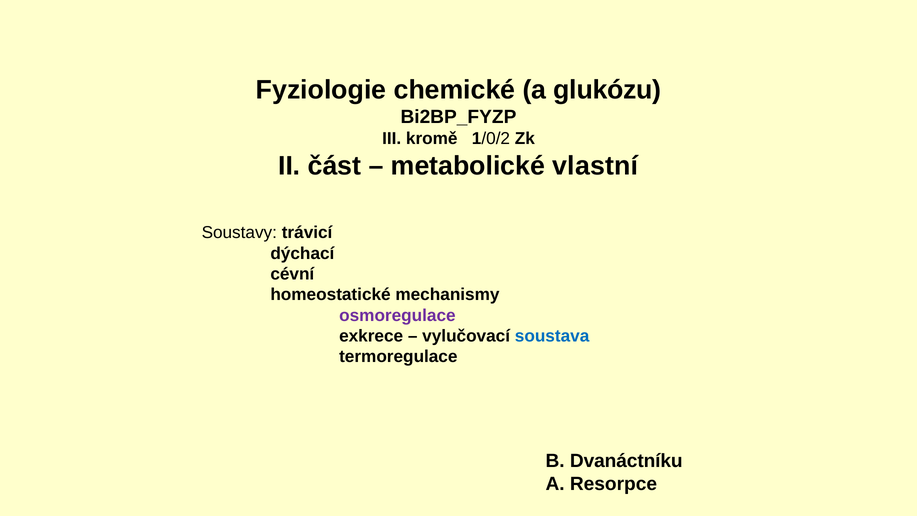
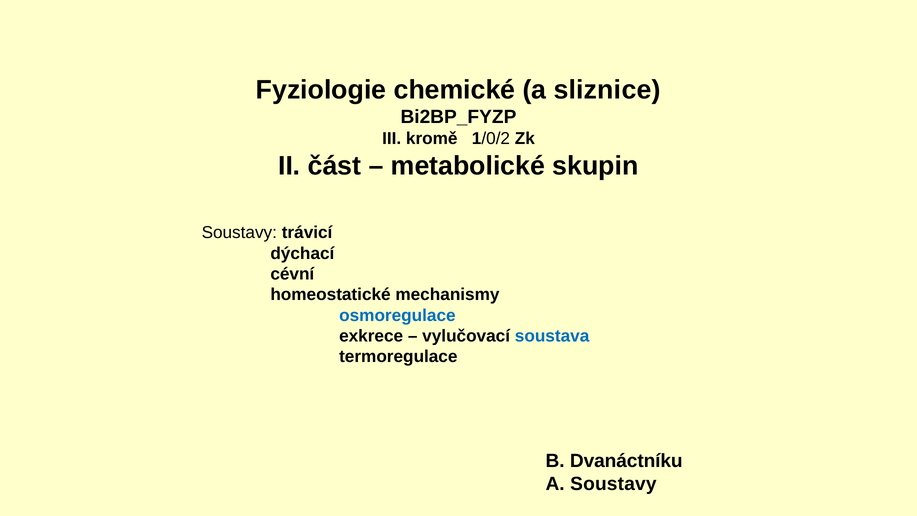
glukózu: glukózu -> sliznice (607, 90)
vlastní: vlastní -> skupin (595, 166)
osmoregulace colour: purple -> blue (397, 315)
A Resorpce: Resorpce -> Soustavy (613, 484)
